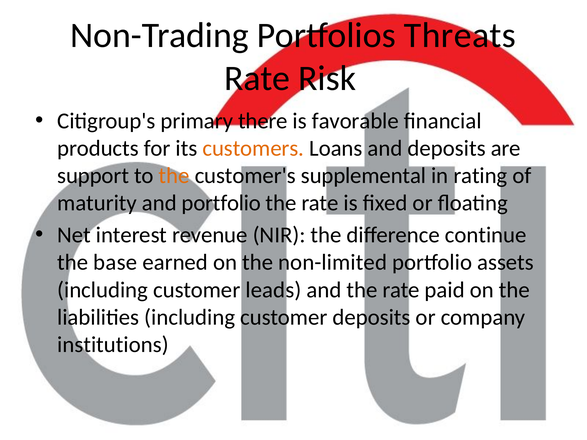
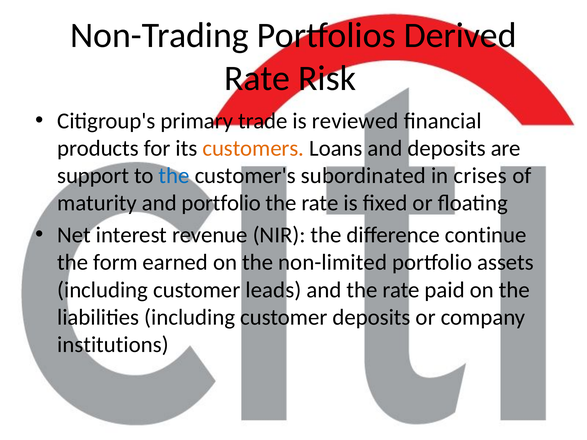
Threats: Threats -> Derived (460, 35)
there: there -> trade (263, 121)
favorable: favorable -> reviewed (355, 121)
the colour: orange -> blue (174, 176)
supplemental: supplemental -> subordinated (363, 176)
rating: rating -> crises (480, 176)
base: base -> form (115, 263)
